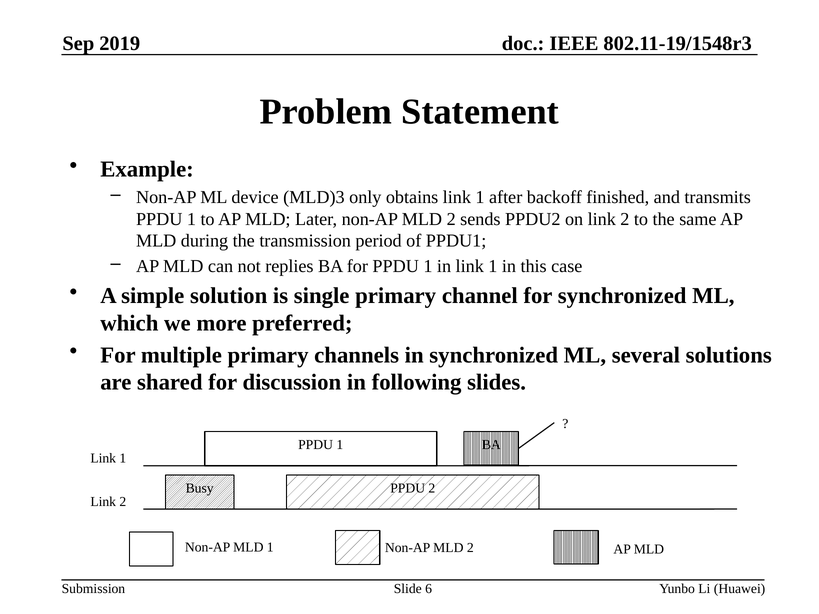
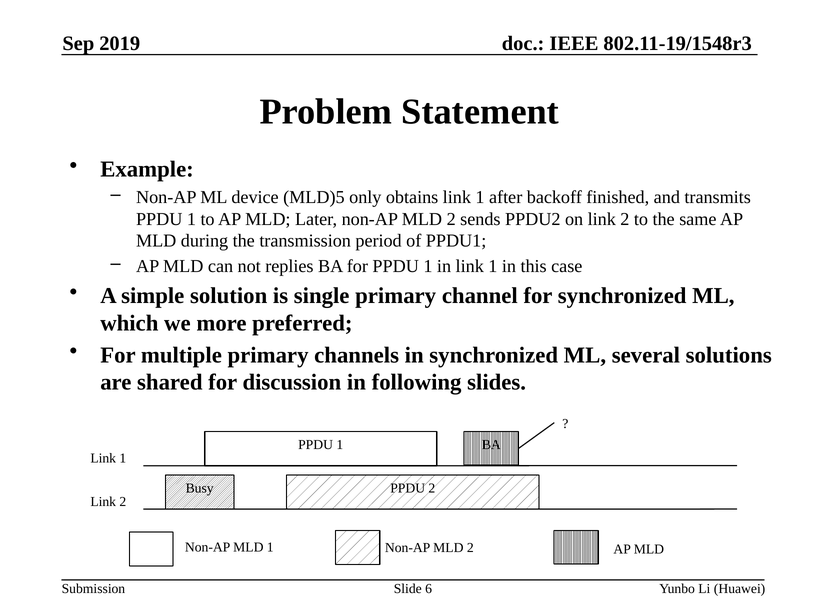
MLD)3: MLD)3 -> MLD)5 (314, 197)
